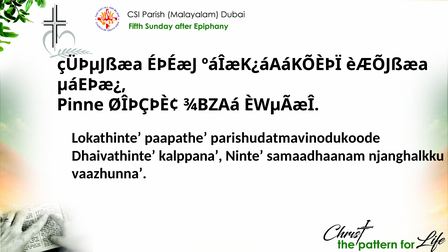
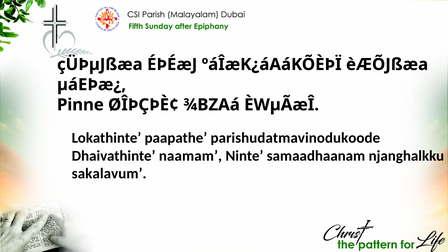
kalppana: kalppana -> naamam (190, 156)
vaazhunna: vaazhunna -> sakalavum (109, 174)
